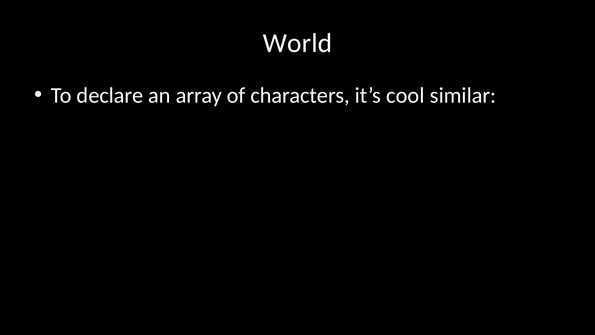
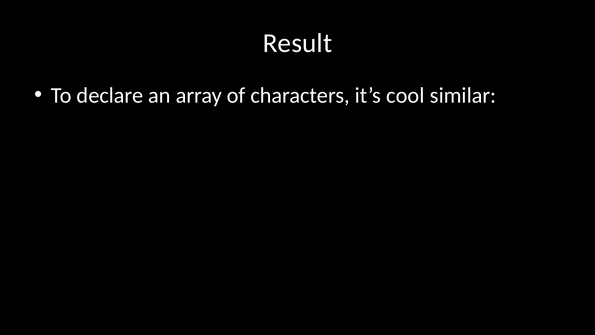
World: World -> Result (297, 43)
